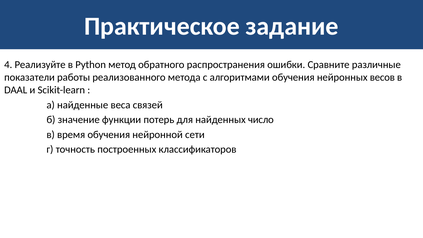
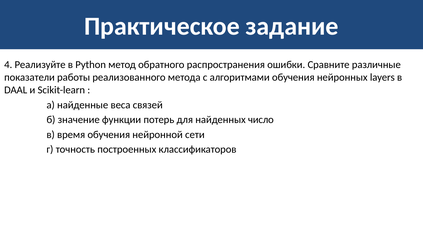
весов: весов -> layers (382, 77)
